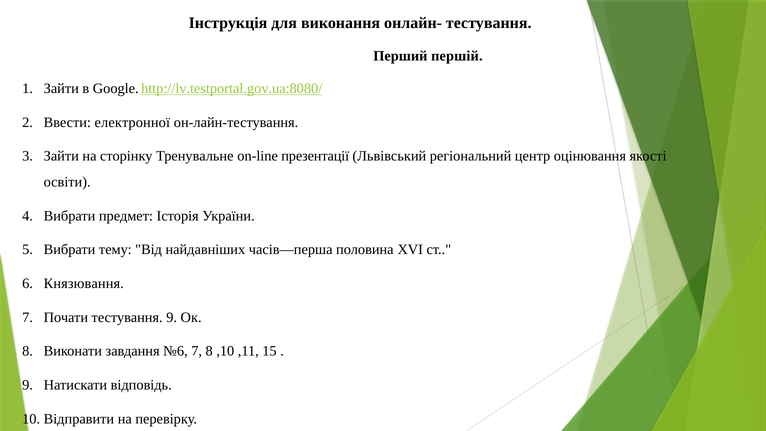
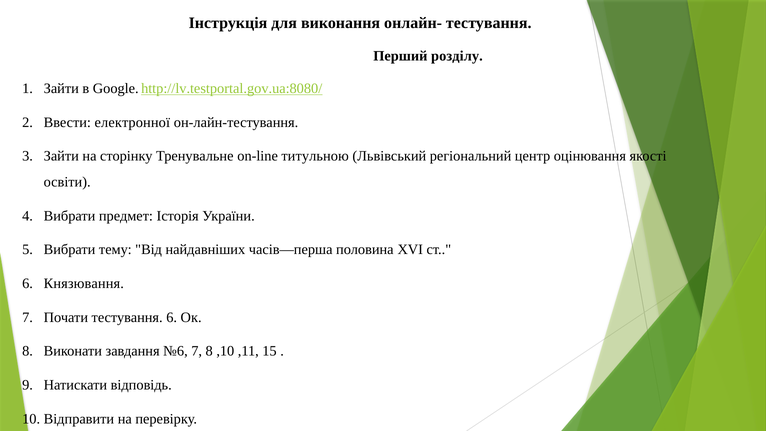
першій: першій -> розділу (457, 56)
презентації: презентації -> титульною (315, 156)
тестування 9: 9 -> 6 (172, 317)
